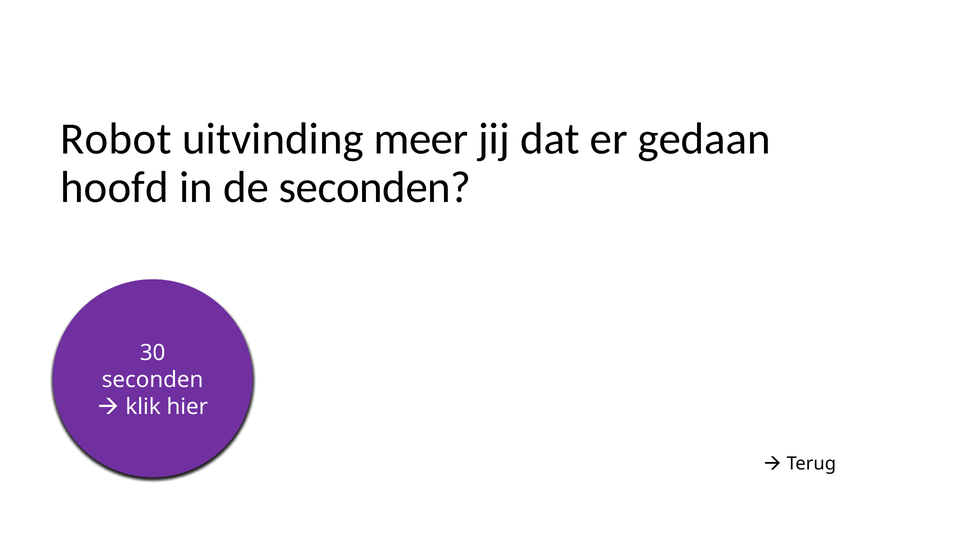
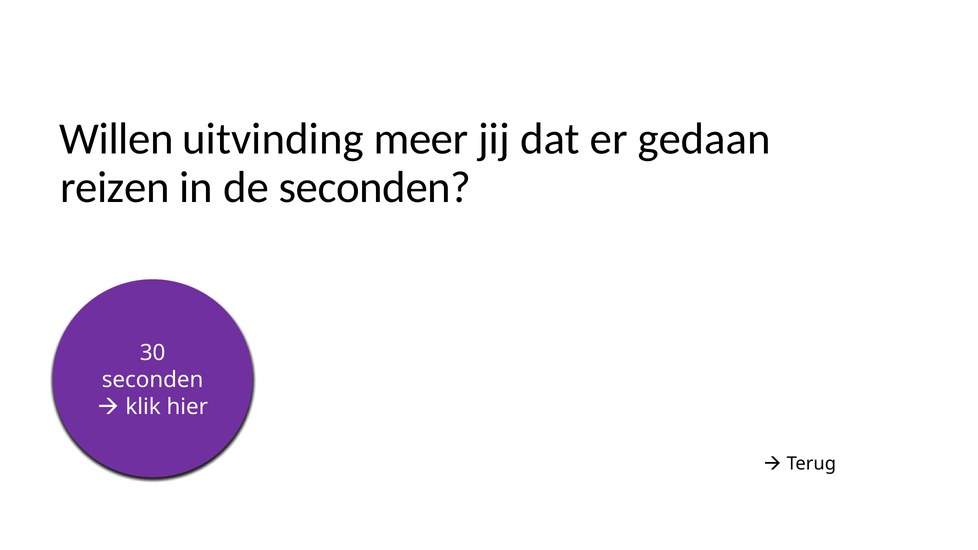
Robot: Robot -> Willen (116, 139)
hoofd: hoofd -> reizen (115, 187)
